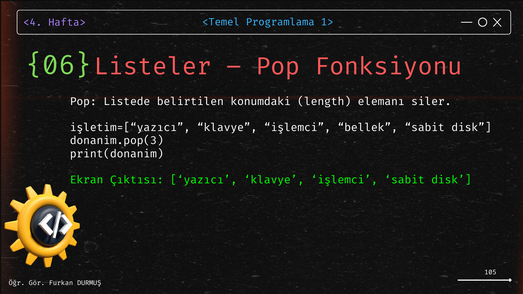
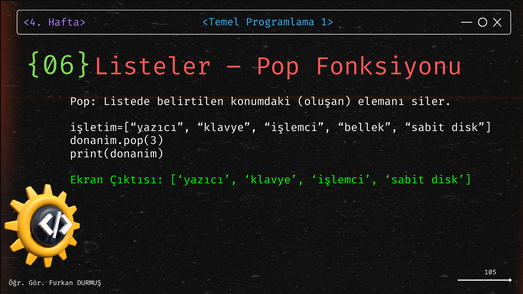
length: length -> oluşan (324, 102)
